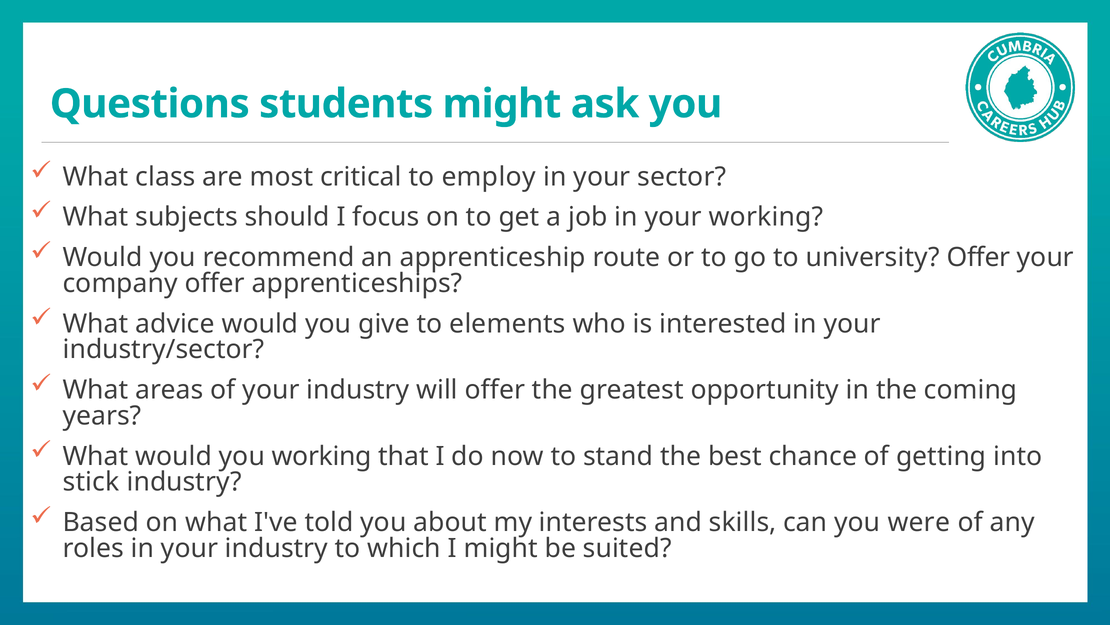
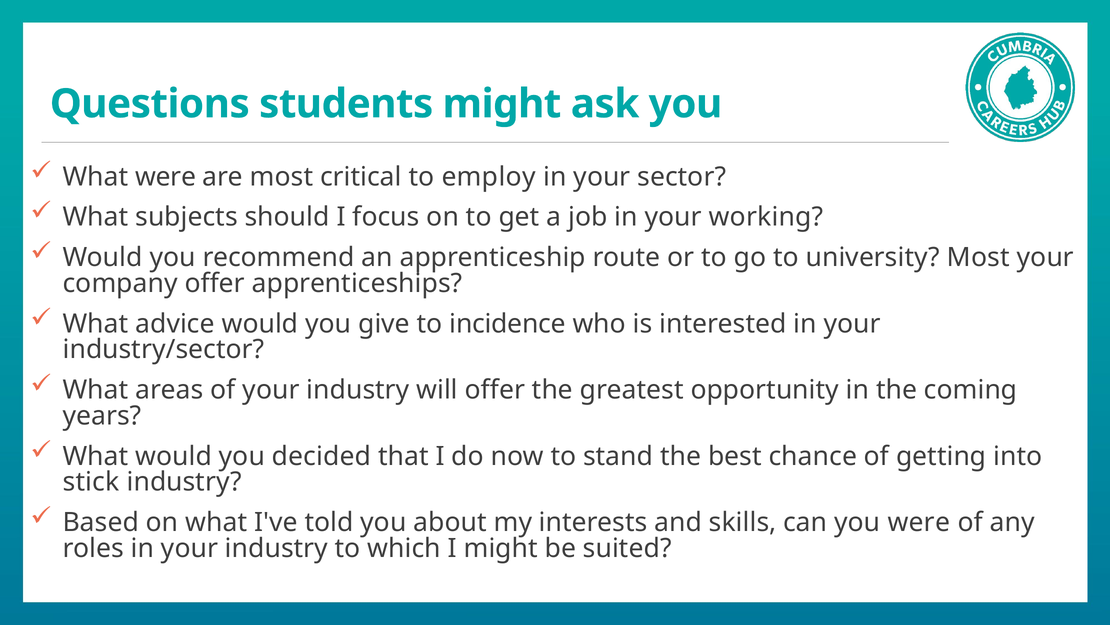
What class: class -> were (166, 177)
university Offer: Offer -> Most (978, 257)
elements: elements -> incidence (508, 324)
you working: working -> decided (321, 456)
